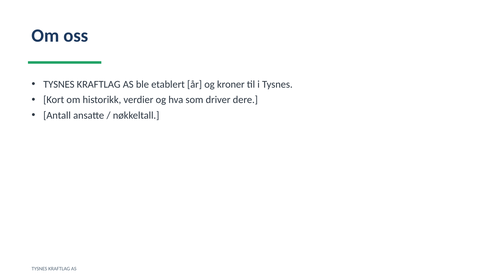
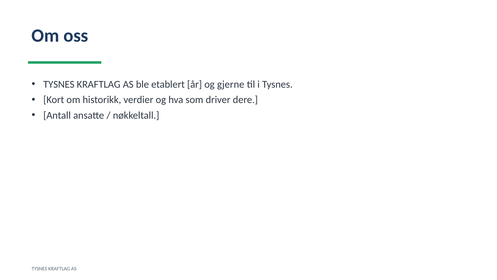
kroner: kroner -> gjerne (231, 84)
